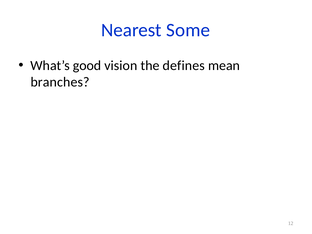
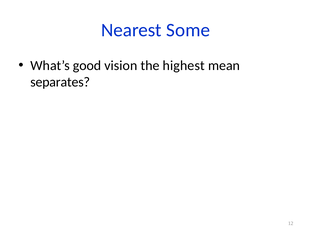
defines: defines -> highest (184, 65)
branches: branches -> separates (60, 82)
